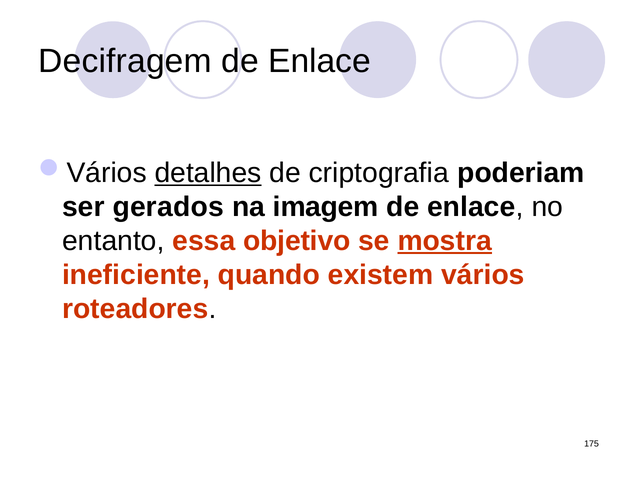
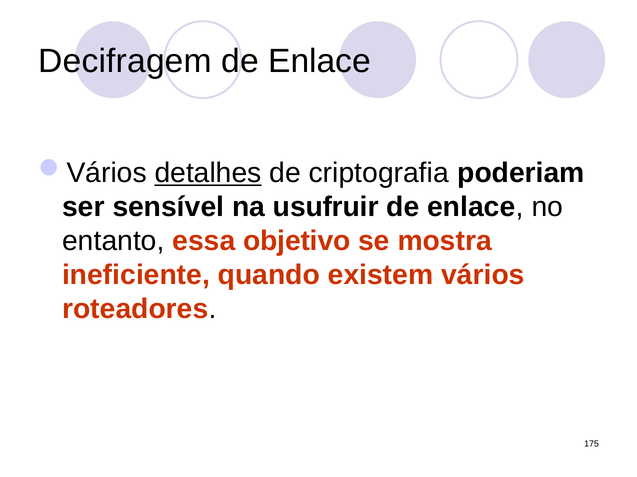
gerados: gerados -> sensível (168, 207)
imagem: imagem -> usufruir (326, 207)
mostra underline: present -> none (445, 241)
